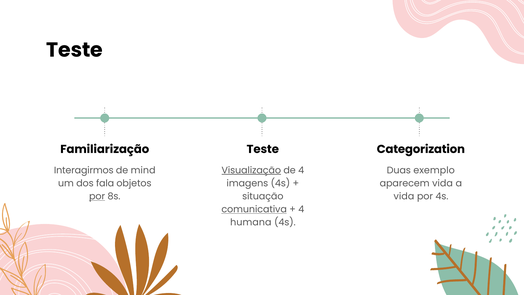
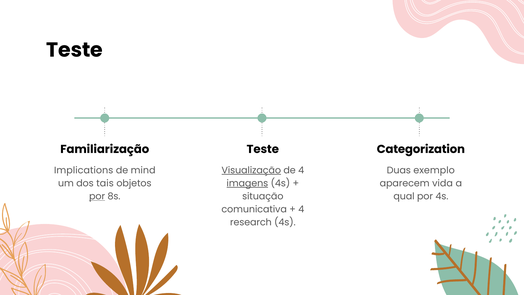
Interagirmos: Interagirmos -> Implications (84, 170)
fala: fala -> tais (105, 183)
imagens underline: none -> present (247, 183)
vida: vida -> qual (404, 196)
comunicativa underline: present -> none (254, 209)
humana: humana -> research (251, 222)
